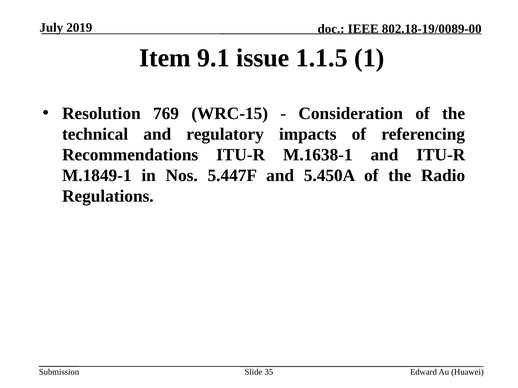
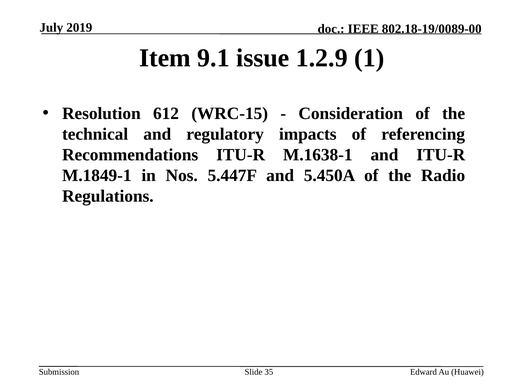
1.1.5: 1.1.5 -> 1.2.9 (322, 58)
769: 769 -> 612 (166, 113)
